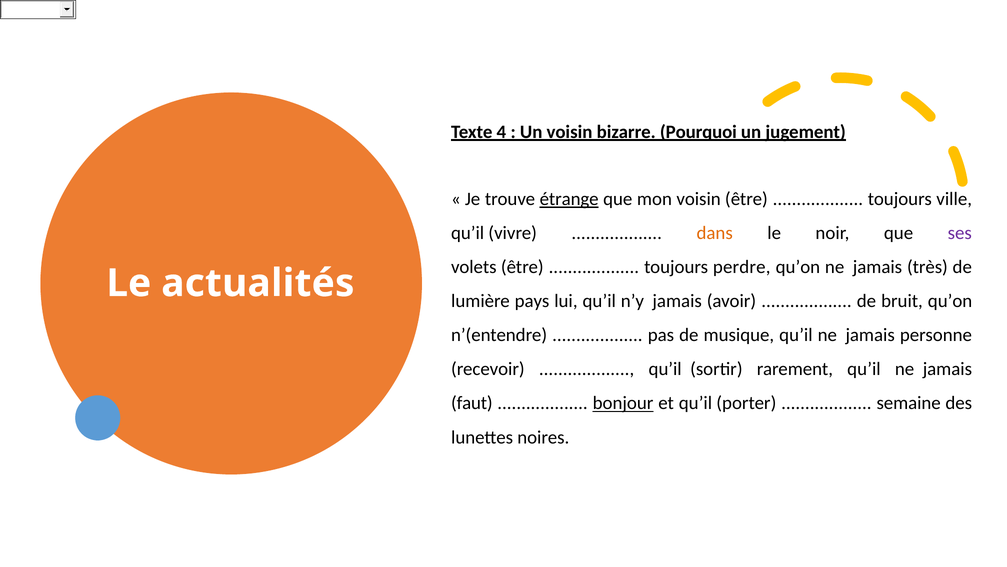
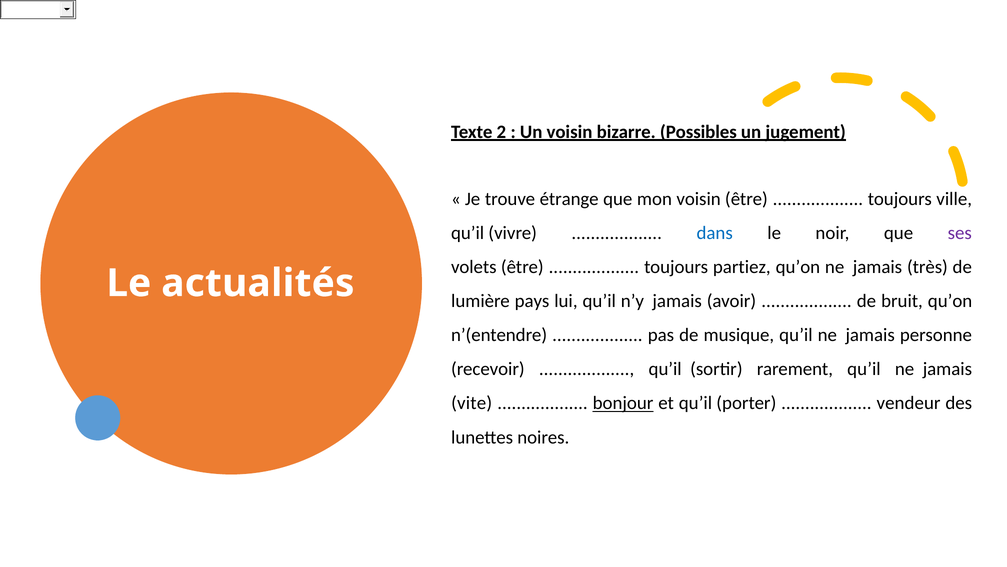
4: 4 -> 2 (501, 132)
Pourquoi: Pourquoi -> Possibles (698, 132)
étrange underline: present -> none (569, 199)
dans colour: orange -> blue (715, 233)
perdre: perdre -> partiez (742, 267)
faut: faut -> vite (472, 403)
semaine: semaine -> vendeur (909, 403)
